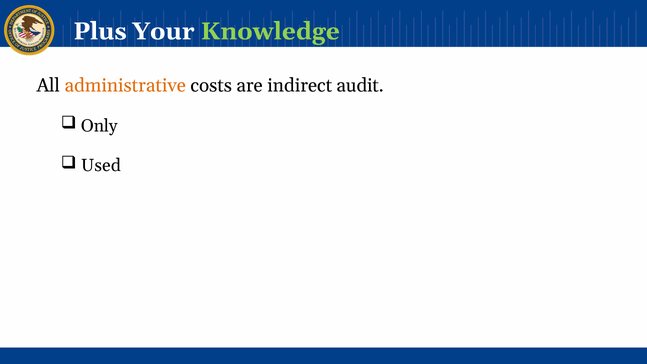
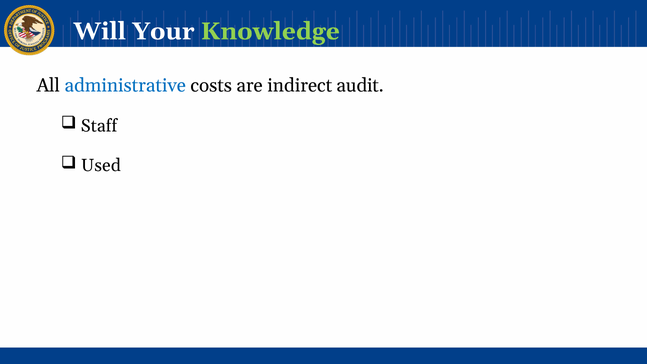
Plus: Plus -> Will (100, 31)
administrative colour: orange -> blue (125, 85)
Only: Only -> Staff (99, 126)
